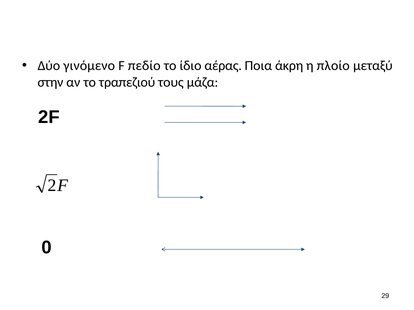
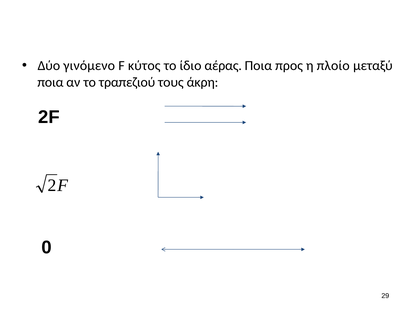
πεδίο: πεδίο -> κύτος (144, 66)
άκρη: άκρη -> προς (289, 66)
στην: στην -> ποια (50, 82)
μάζα: μάζα -> άκρη (203, 82)
